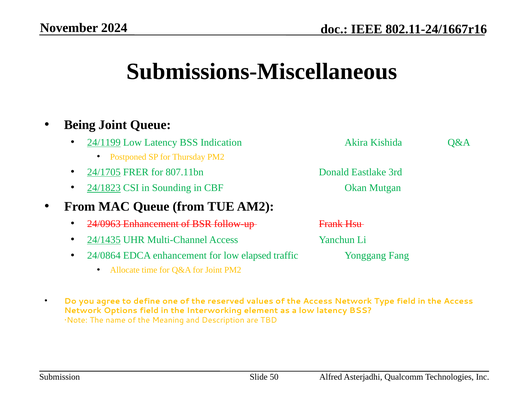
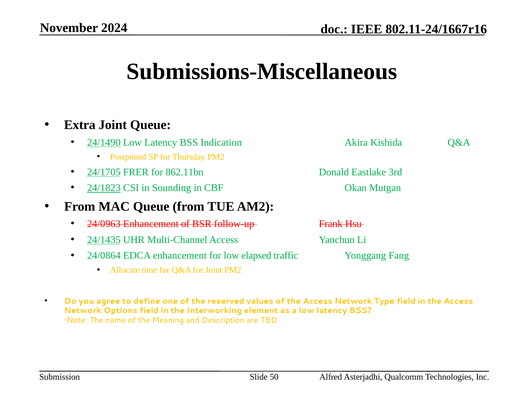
Being: Being -> Extra (80, 125)
24/1199: 24/1199 -> 24/1490 (104, 142)
807.11bn: 807.11bn -> 862.11bn (185, 172)
